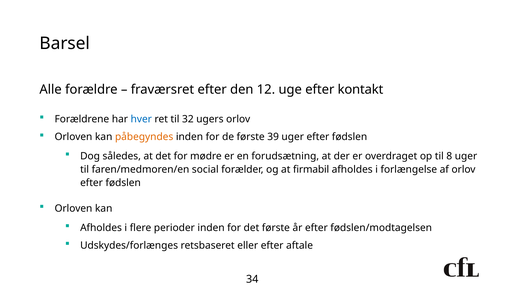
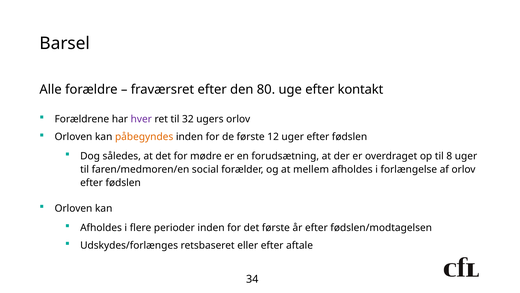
12: 12 -> 80 (266, 89)
hver colour: blue -> purple (141, 119)
39: 39 -> 12 (273, 137)
firmabil: firmabil -> mellem (311, 169)
